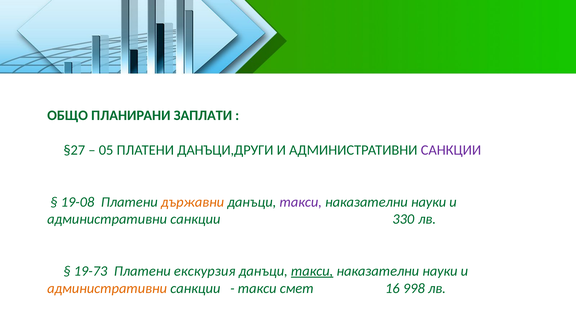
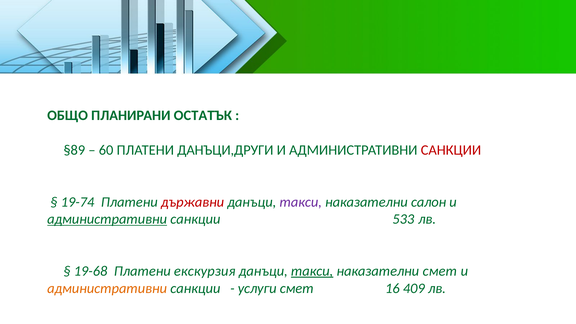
ЗАПЛАТИ: ЗАПЛАТИ -> ОСТАТЪК (203, 116)
§27: §27 -> §89 (74, 150)
05: 05 -> 60 (106, 150)
САНКЦИИ colour: purple -> red (451, 150)
19-08: 19-08 -> 19-74 (78, 202)
държавни colour: orange -> red (193, 202)
науки: науки -> салон (429, 202)
административни underline: none -> present (107, 219)
330: 330 -> 533 (403, 219)
19-73: 19-73 -> 19-68 (91, 271)
науки: науки -> смет (440, 271)
такси: такси -> услуги (257, 288)
998: 998 -> 409 (414, 288)
